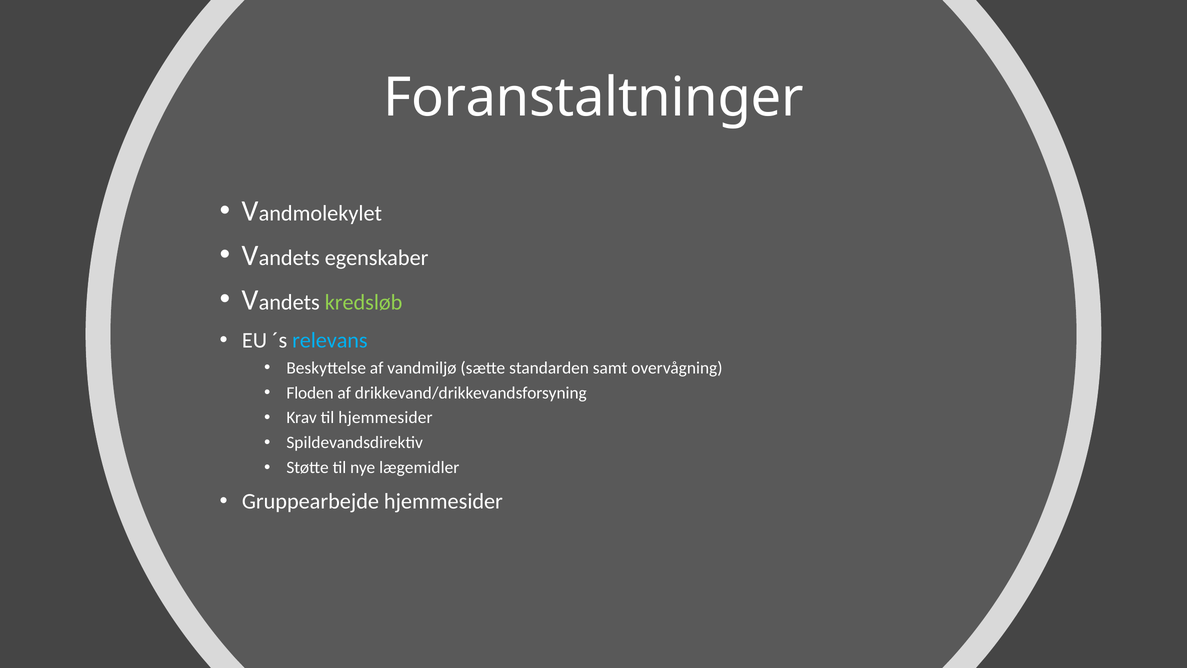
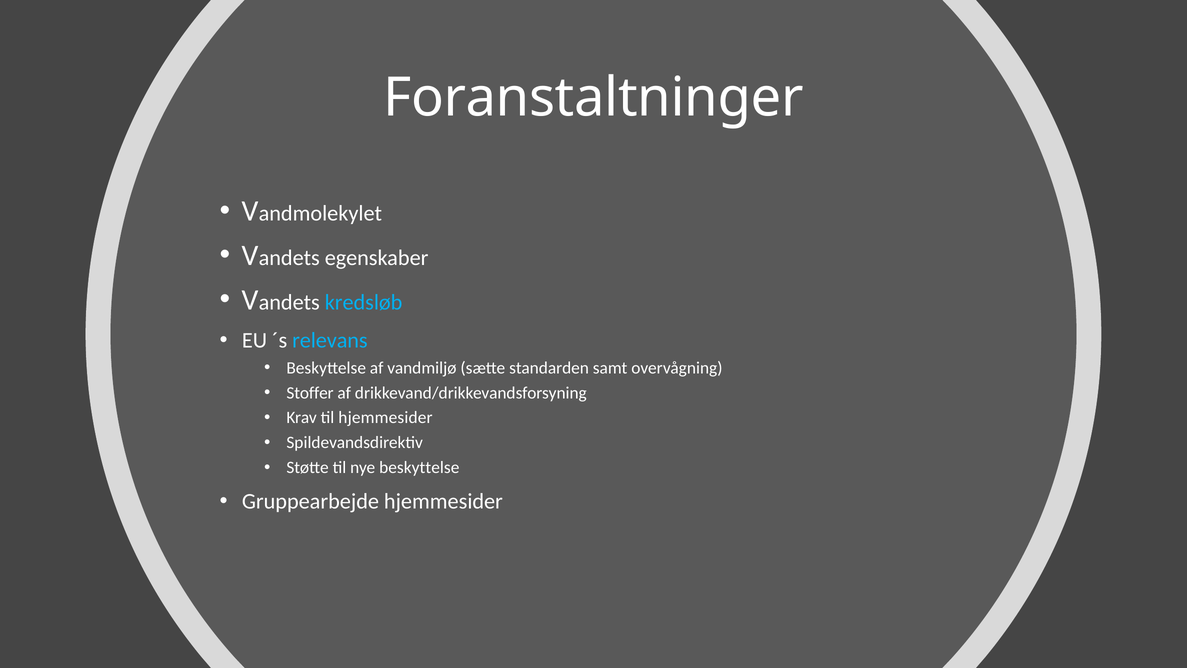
kredsløb colour: light green -> light blue (364, 302)
Floden: Floden -> Stoffer (310, 393)
nye lægemidler: lægemidler -> beskyttelse (419, 467)
